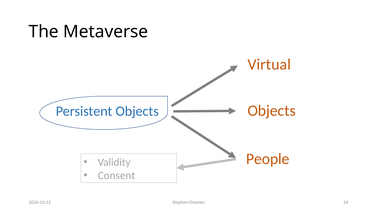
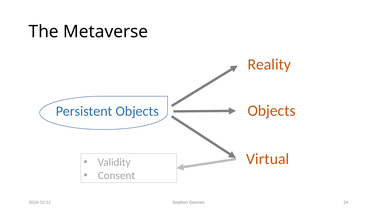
Virtual: Virtual -> Reality (269, 65)
People: People -> Virtual (268, 159)
